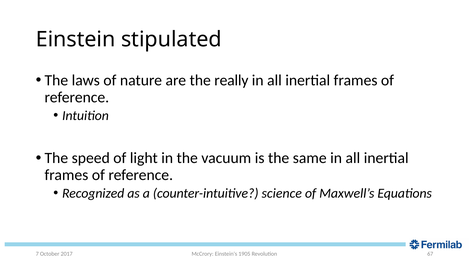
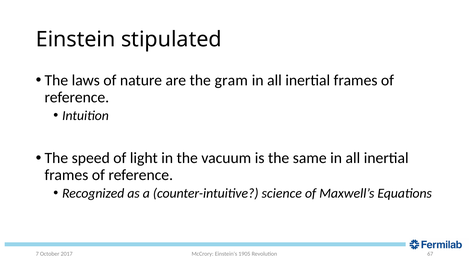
really: really -> gram (231, 80)
